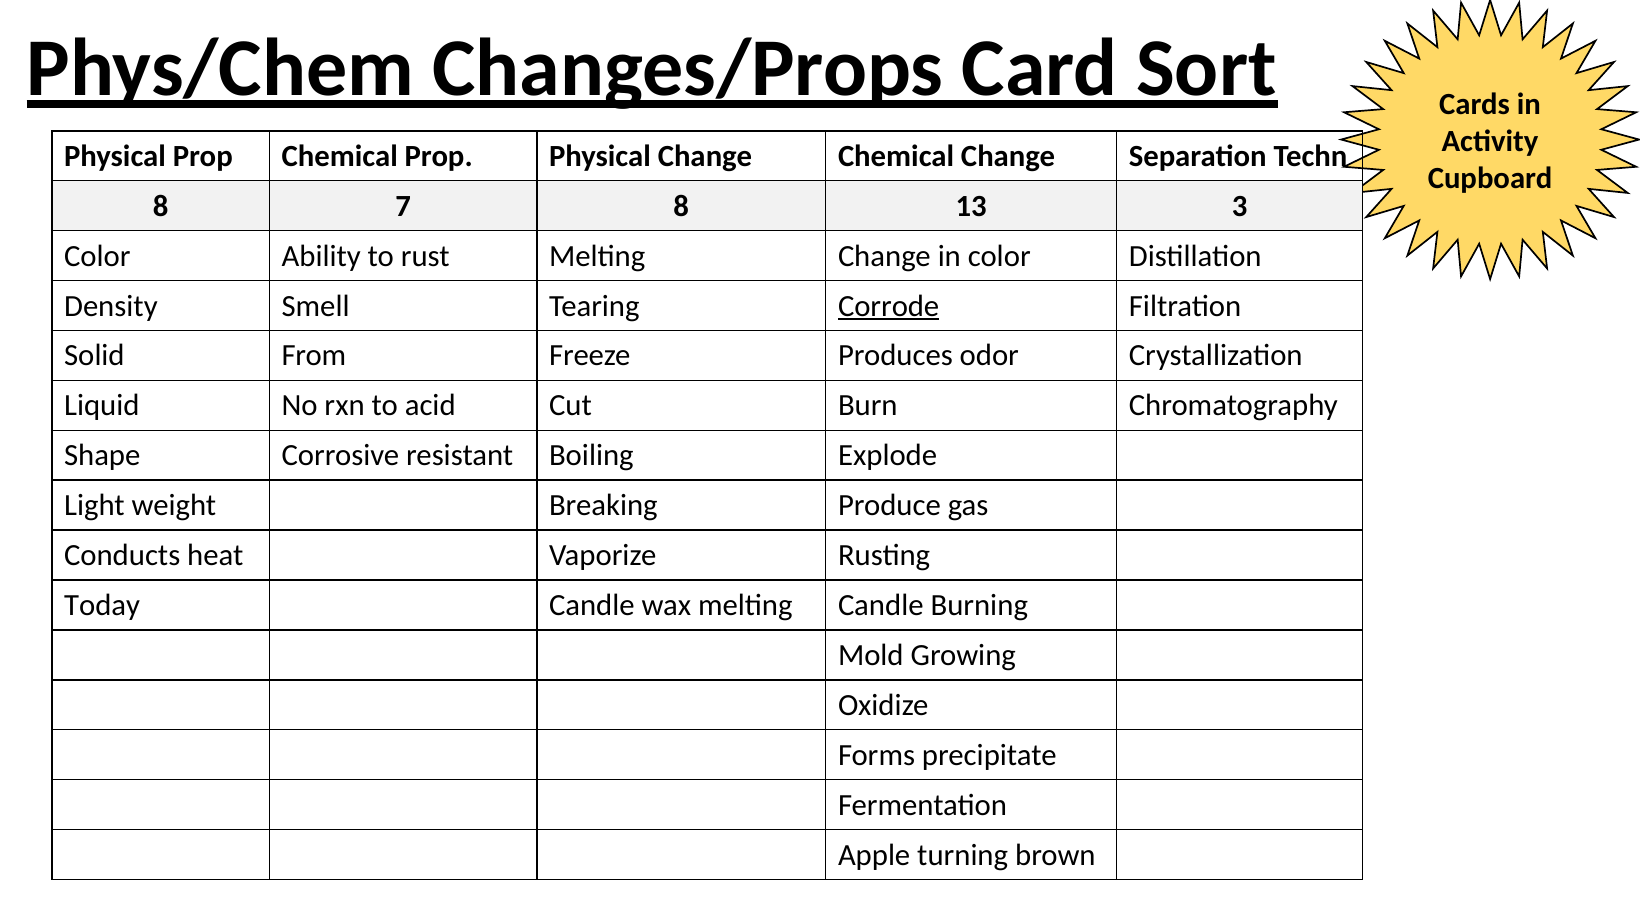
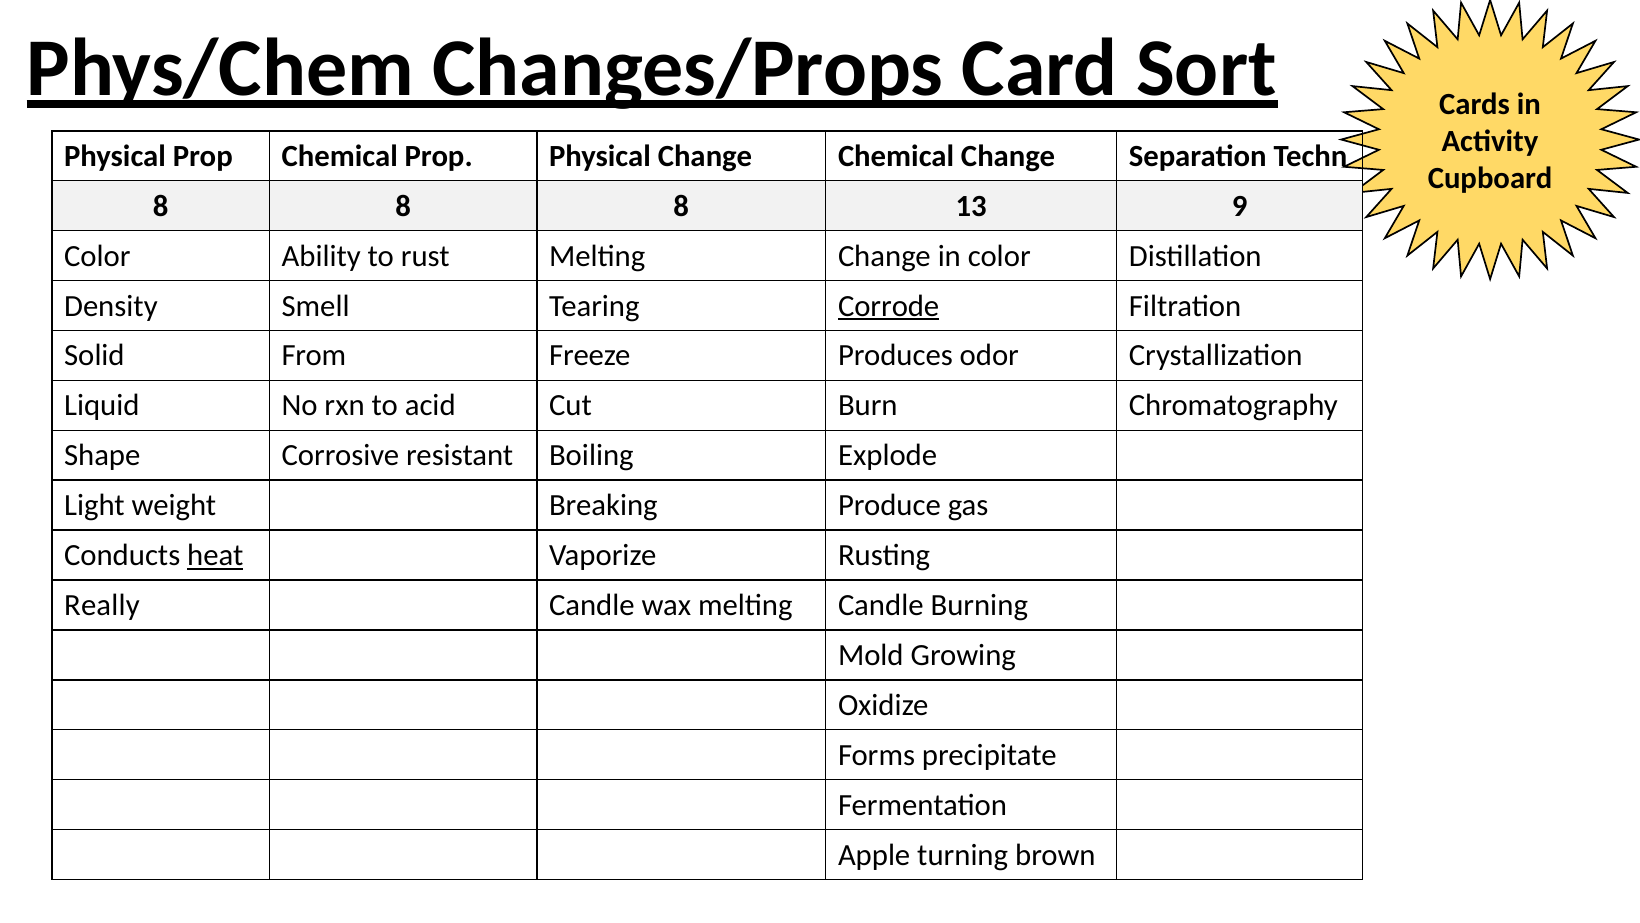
7: 7 -> 8 (403, 206)
3: 3 -> 9 (1240, 206)
heat underline: none -> present (215, 555)
Today: Today -> Really (102, 605)
